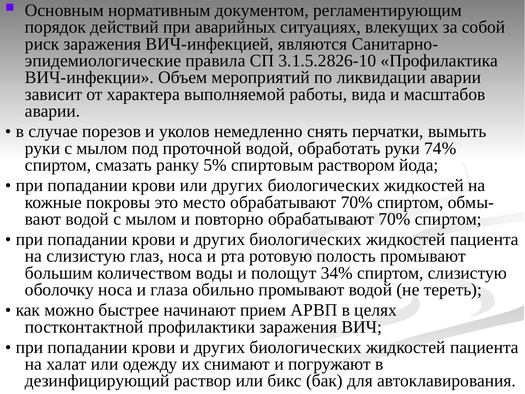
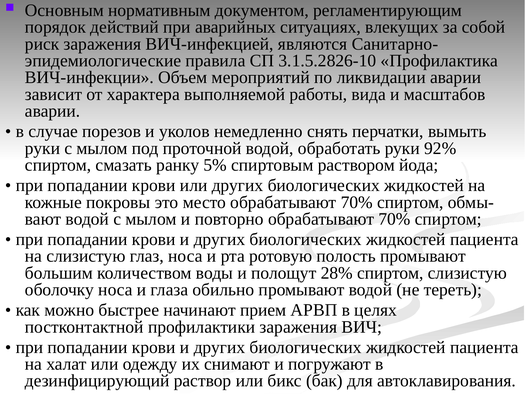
74%: 74% -> 92% (440, 148)
34%: 34% -> 28% (337, 273)
